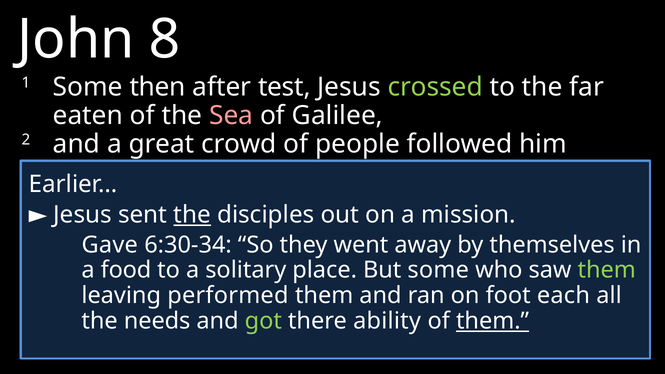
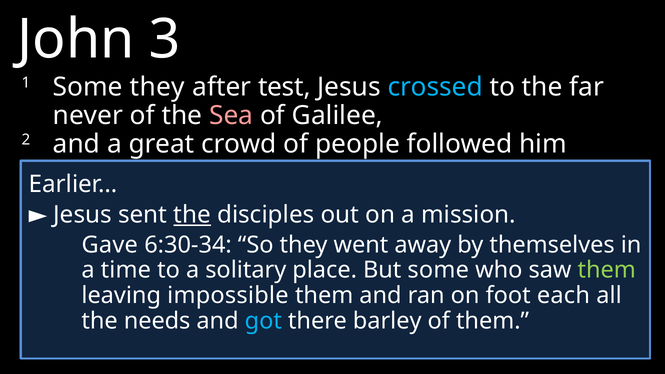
John 8: 8 -> 3 (165, 40)
Some then: then -> they (157, 87)
crossed colour: light green -> light blue (435, 87)
eaten: eaten -> never (88, 116)
food: food -> time (126, 270)
leaving performed: performed -> impossible (228, 296)
got colour: light green -> light blue (263, 321)
ability: ability -> barley (387, 321)
them underline: present -> none (493, 321)
